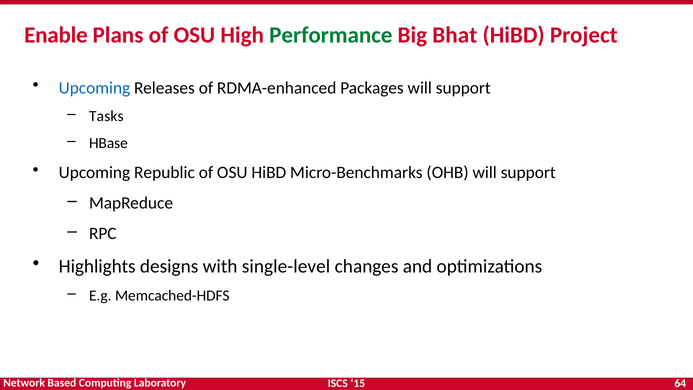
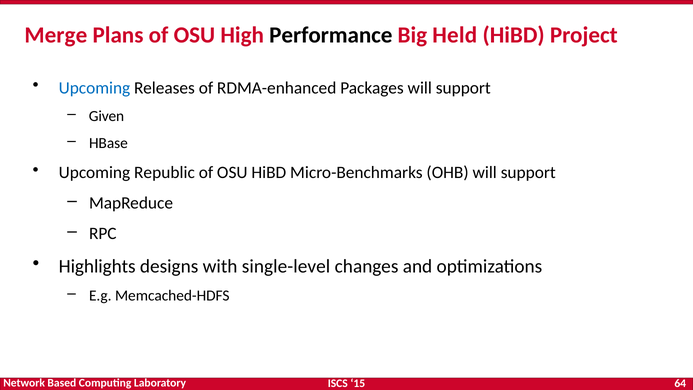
Enable: Enable -> Merge (56, 35)
Performance colour: green -> black (331, 35)
Bhat: Bhat -> Held (455, 35)
Tasks: Tasks -> Given (106, 116)
